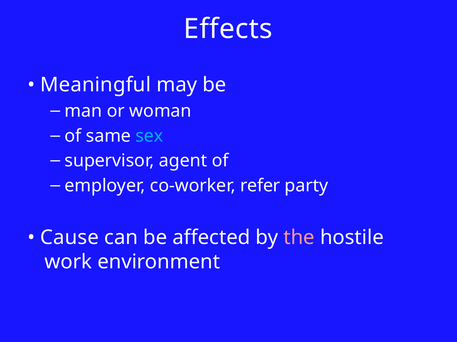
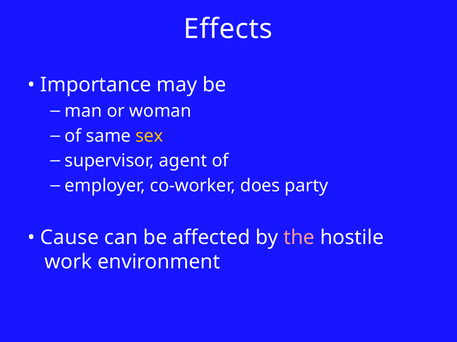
Meaningful: Meaningful -> Importance (96, 85)
sex colour: light blue -> yellow (149, 136)
refer: refer -> does (260, 186)
